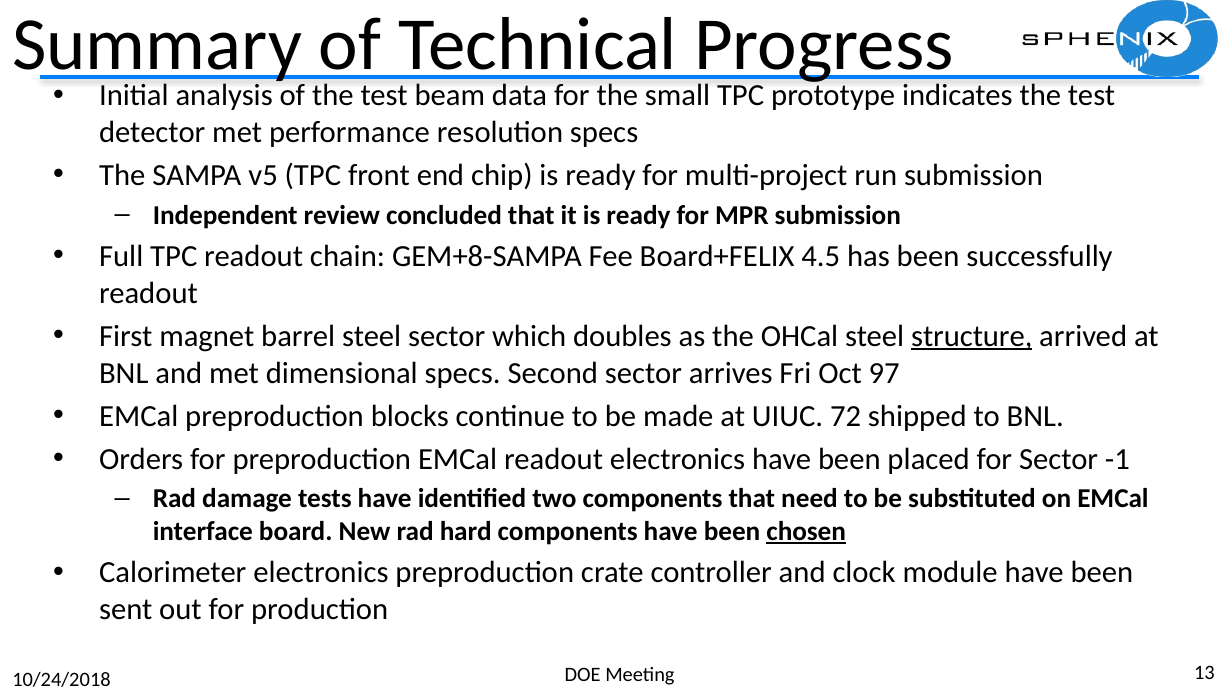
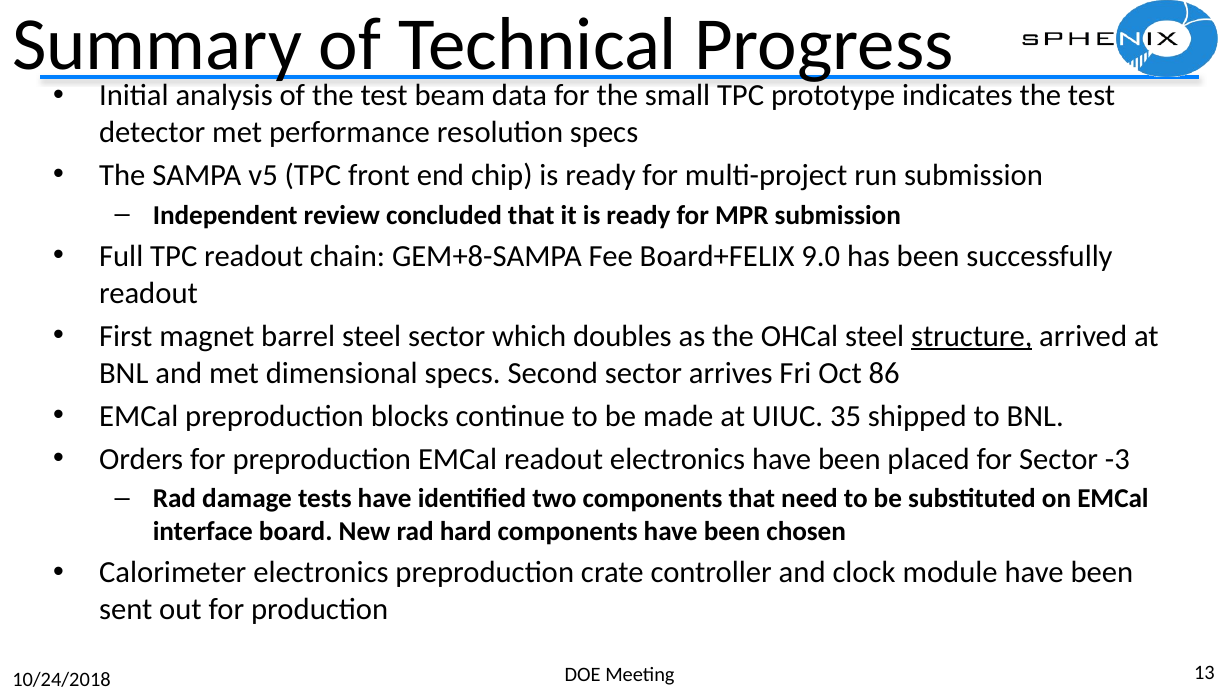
4.5: 4.5 -> 9.0 (821, 257)
97: 97 -> 86 (884, 373)
72: 72 -> 35 (846, 416)
-1: -1 -> -3 (1117, 459)
chosen underline: present -> none (806, 532)
